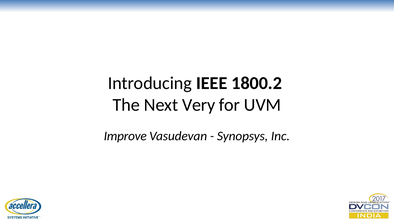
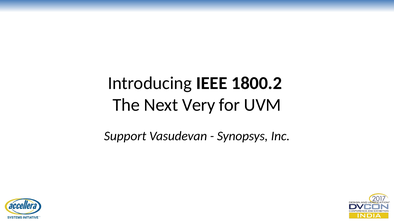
Improve: Improve -> Support (125, 136)
